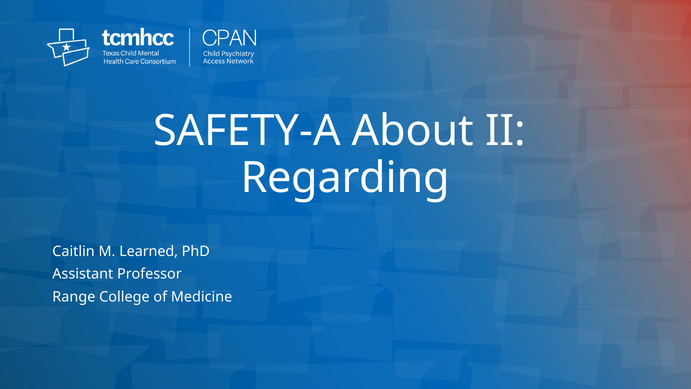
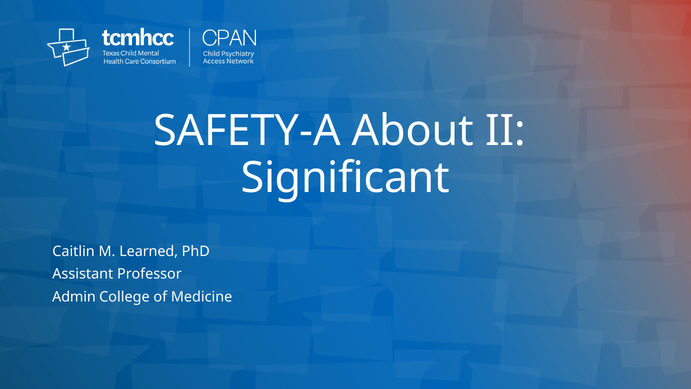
Regarding: Regarding -> Significant (345, 178)
Range: Range -> Admin (74, 297)
